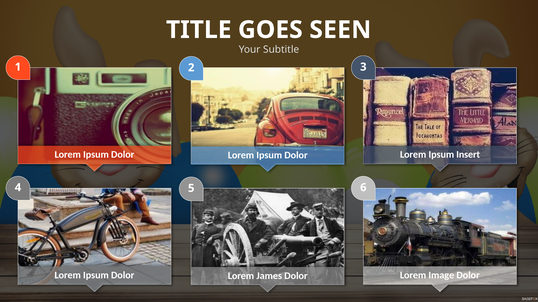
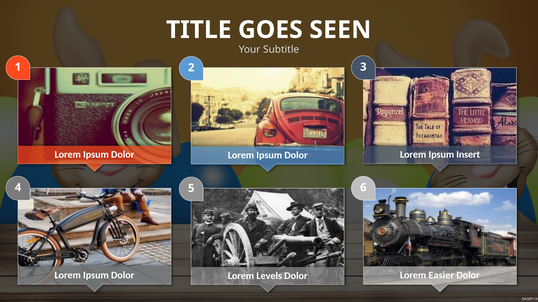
Image: Image -> Easier (441, 276)
James: James -> Levels (269, 276)
